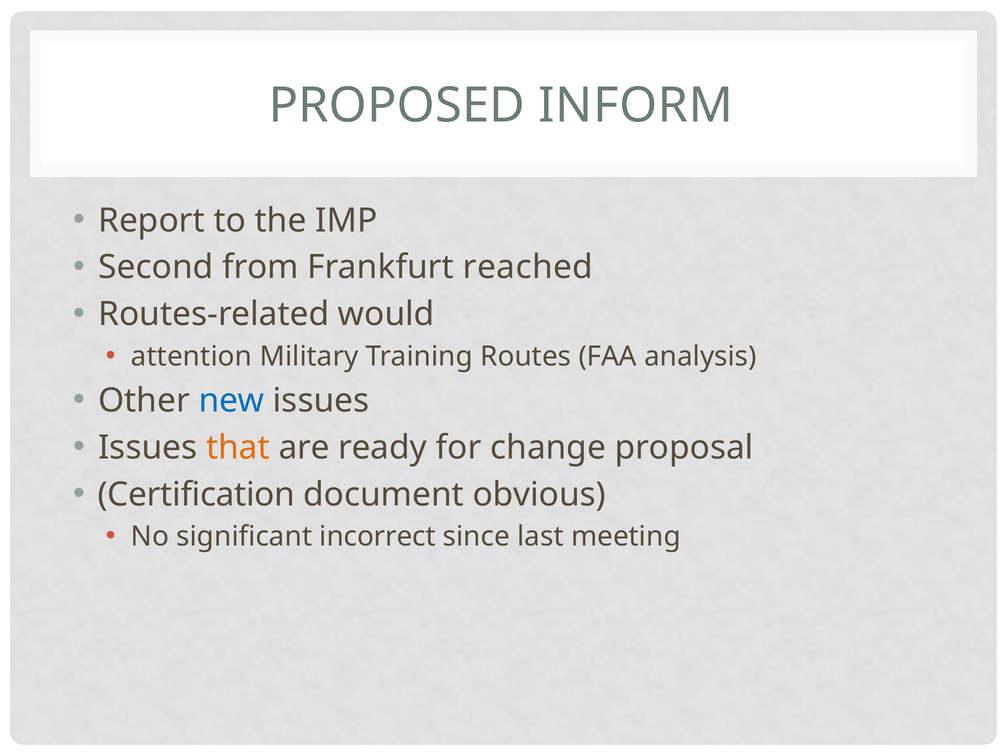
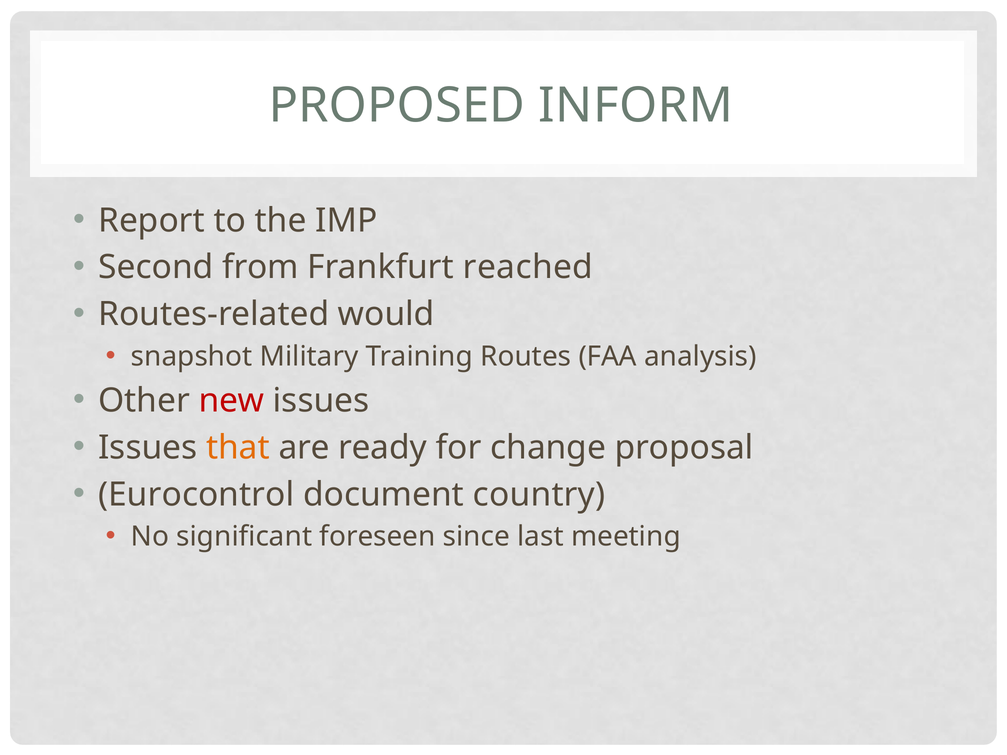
attention: attention -> snapshot (192, 357)
new colour: blue -> red (232, 401)
Certification: Certification -> Eurocontrol (196, 495)
obvious: obvious -> country (539, 495)
incorrect: incorrect -> foreseen (378, 537)
